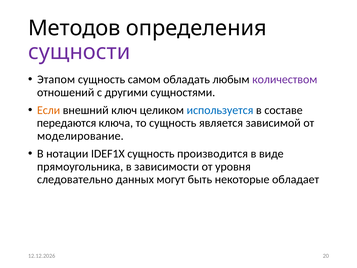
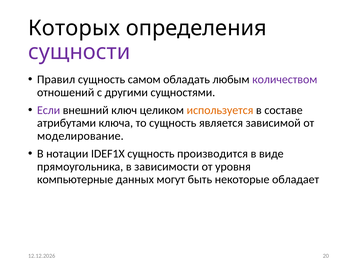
Методов: Методов -> Которых (74, 28)
Этапом: Этапом -> Правил (56, 79)
Если colour: orange -> purple (49, 110)
используется colour: blue -> orange (220, 110)
передаются: передаются -> атрибутами (67, 123)
следовательно: следовательно -> компьютерные (75, 179)
